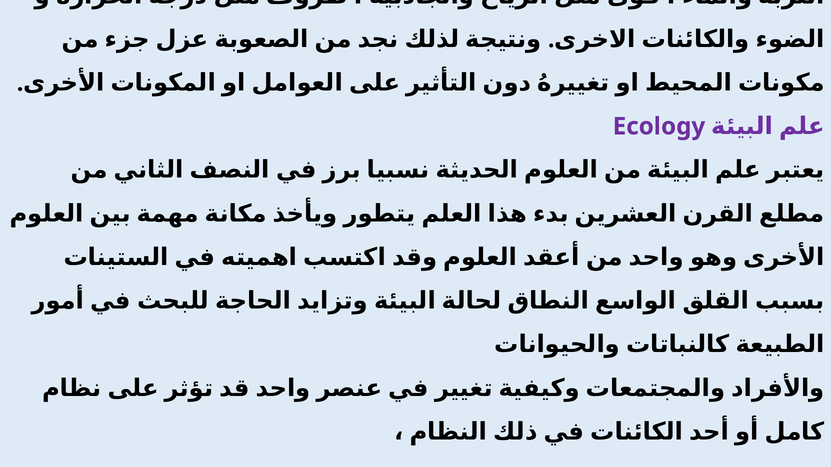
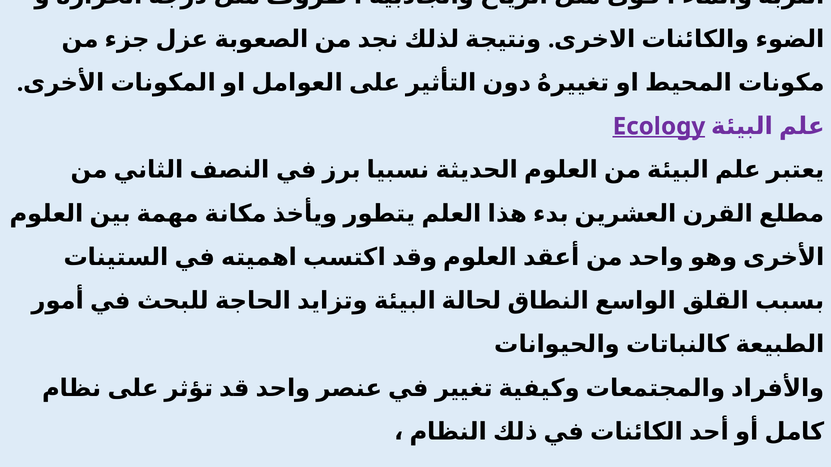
Ecology underline: none -> present (659, 127)
